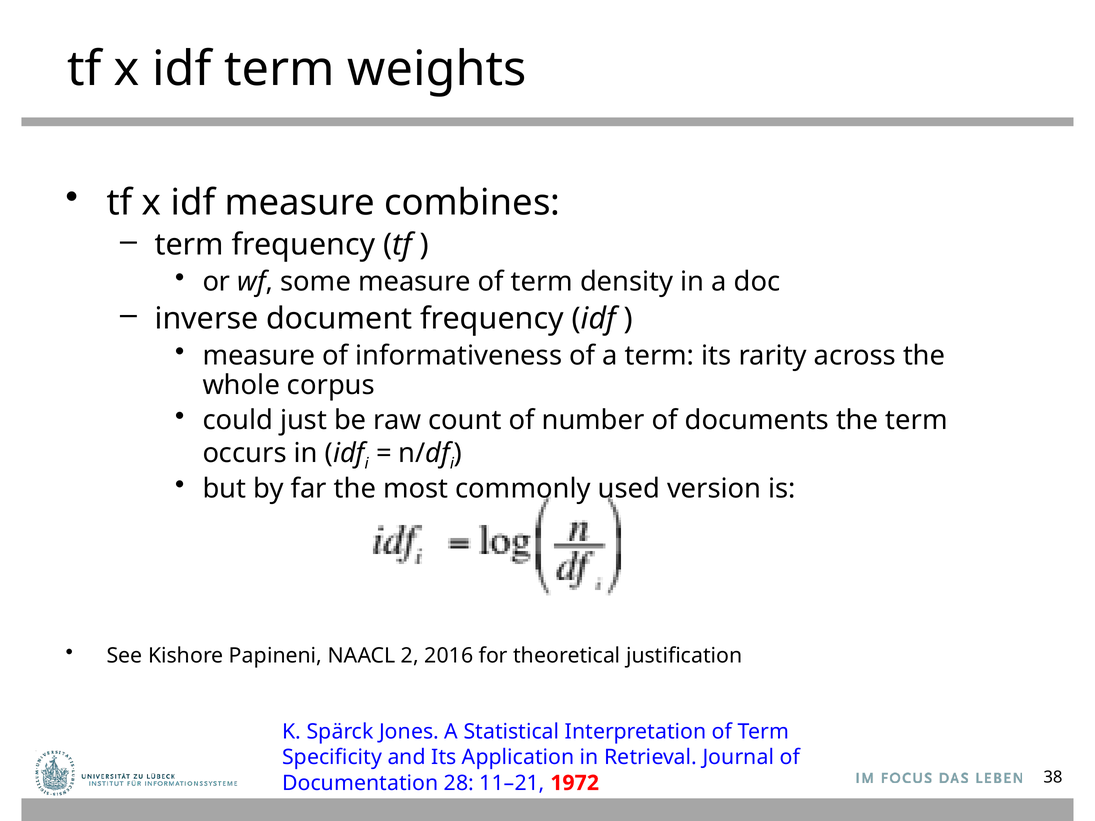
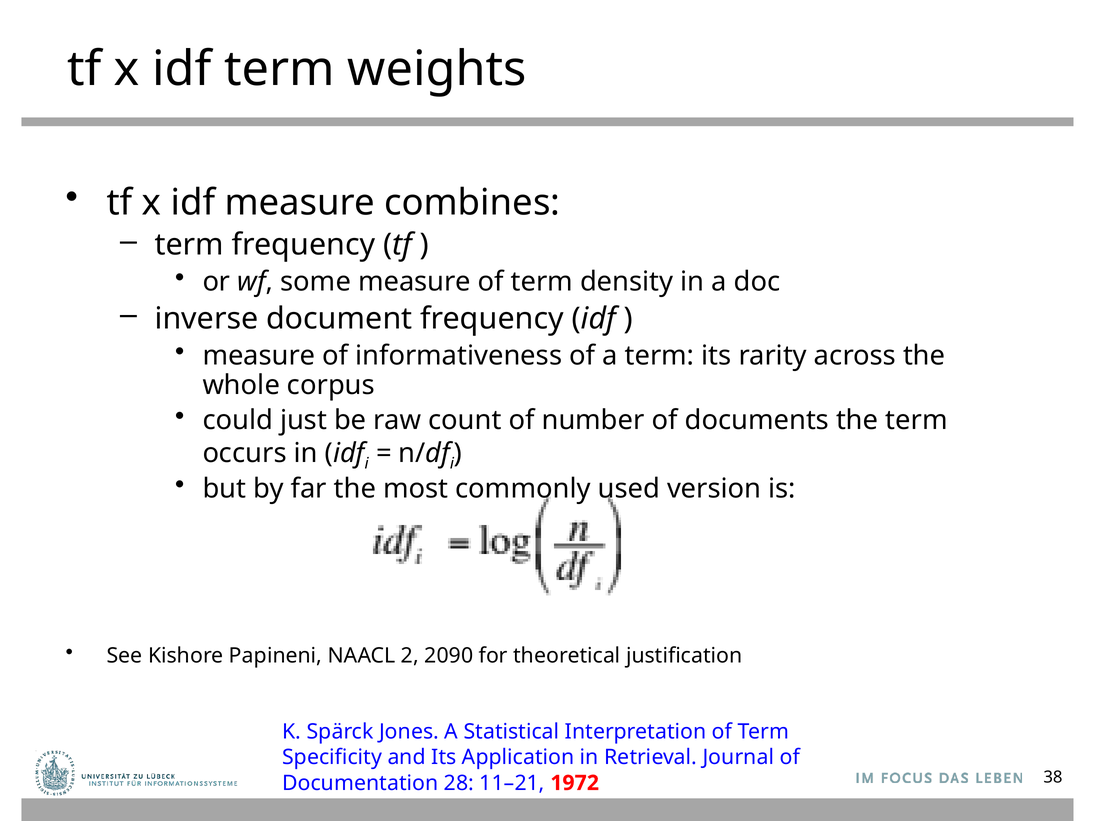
2016: 2016 -> 2090 (449, 656)
